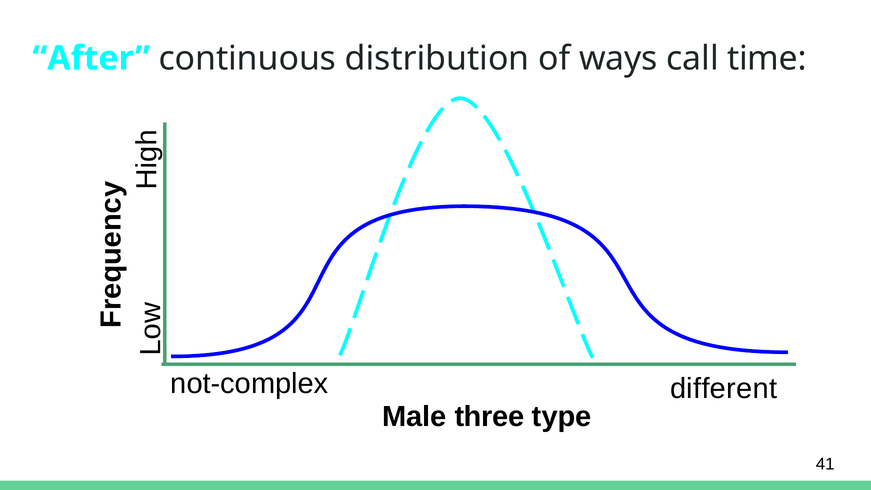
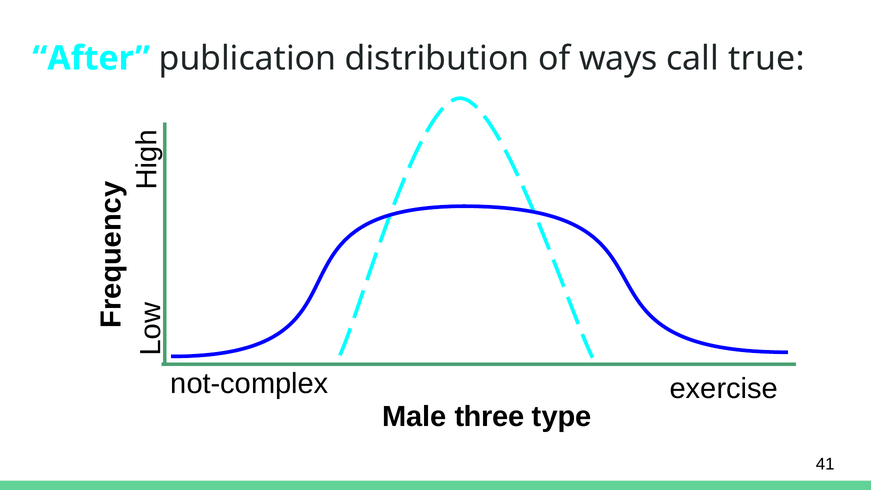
continuous: continuous -> publication (247, 58)
time: time -> true (767, 58)
different: different -> exercise (724, 389)
